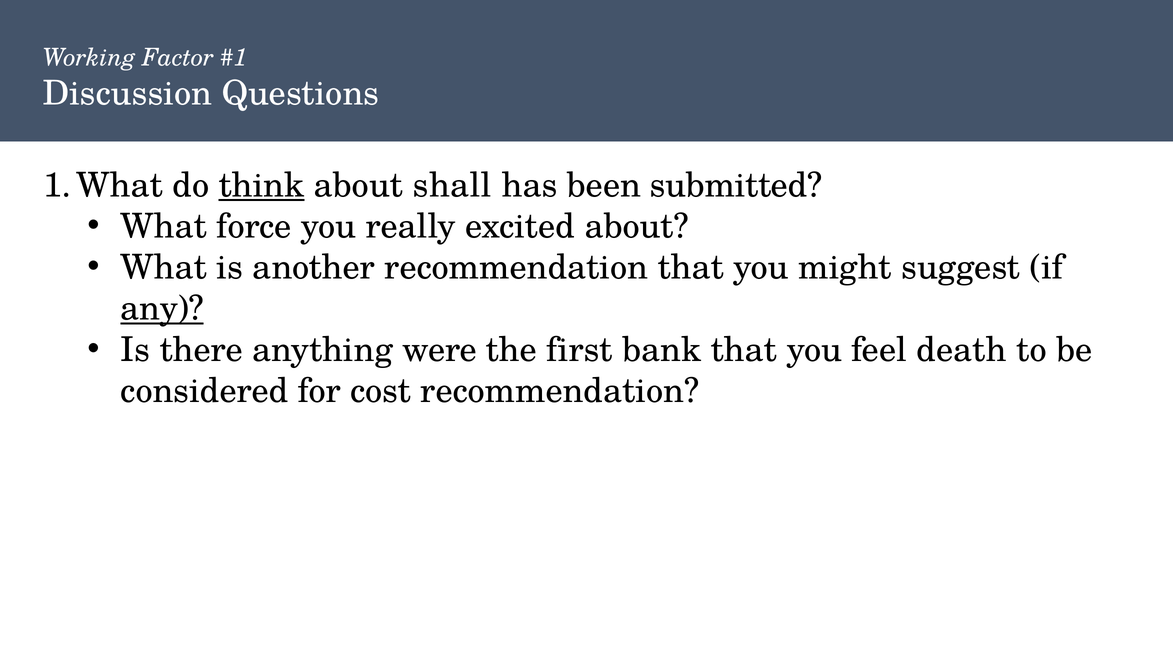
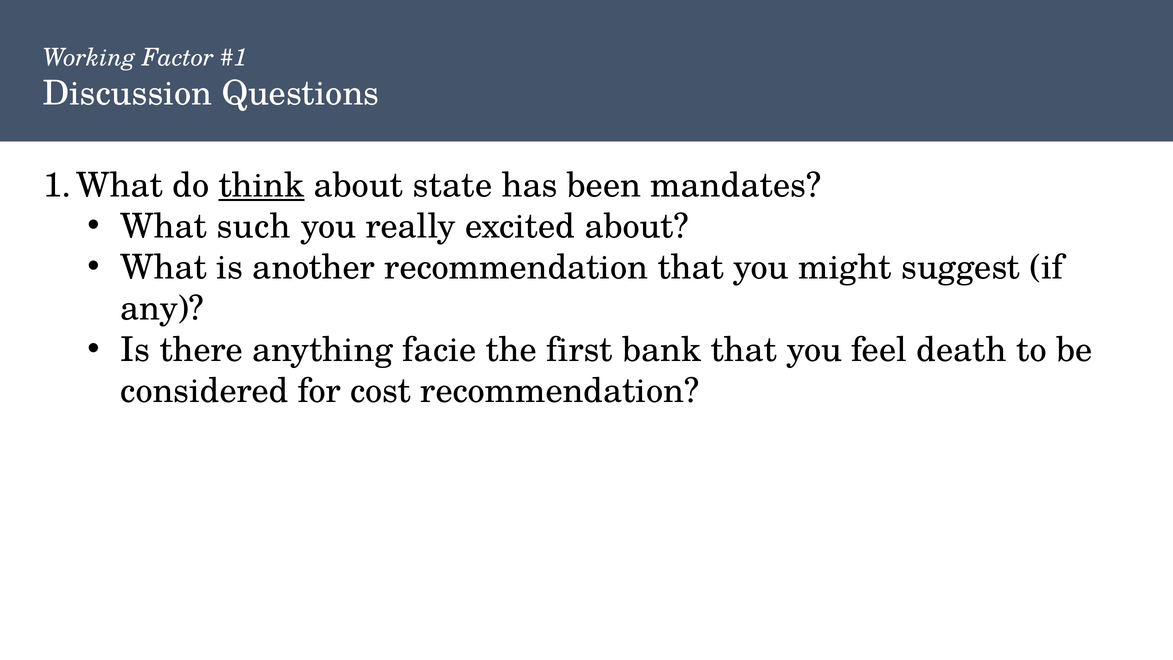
shall: shall -> state (452, 185)
submitted: submitted -> mandates (736, 185)
force: force -> such (254, 226)
any underline: present -> none (162, 309)
were: were -> facie (439, 350)
